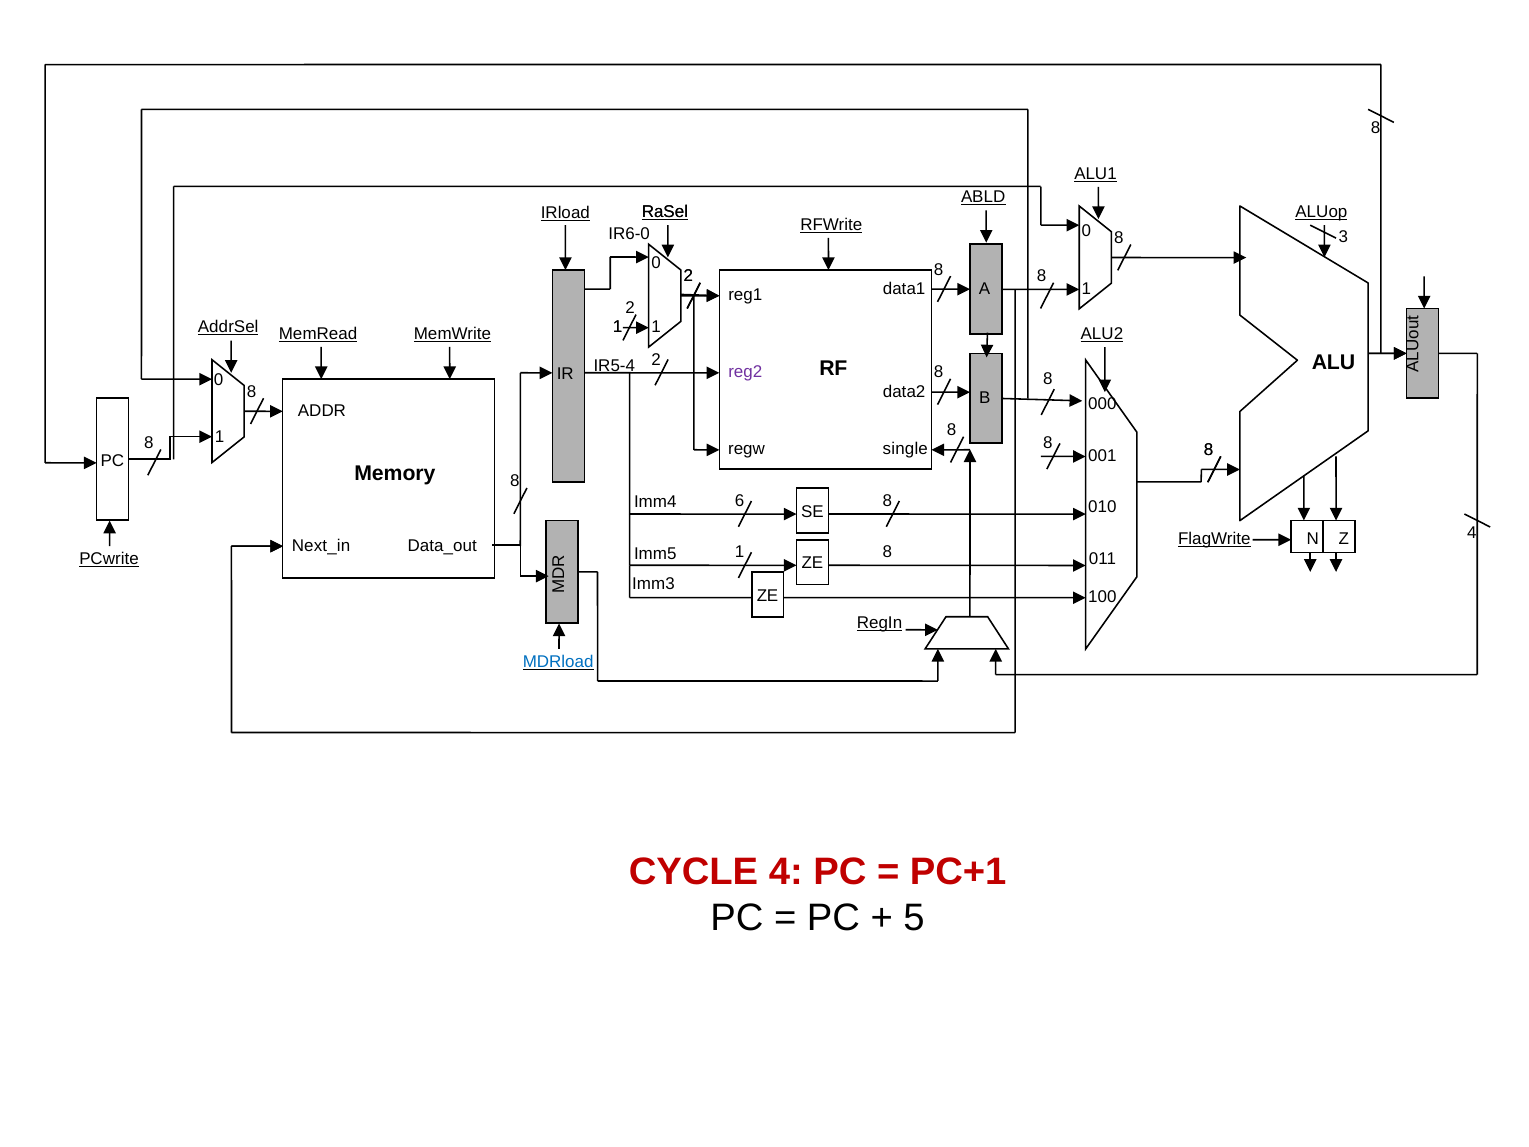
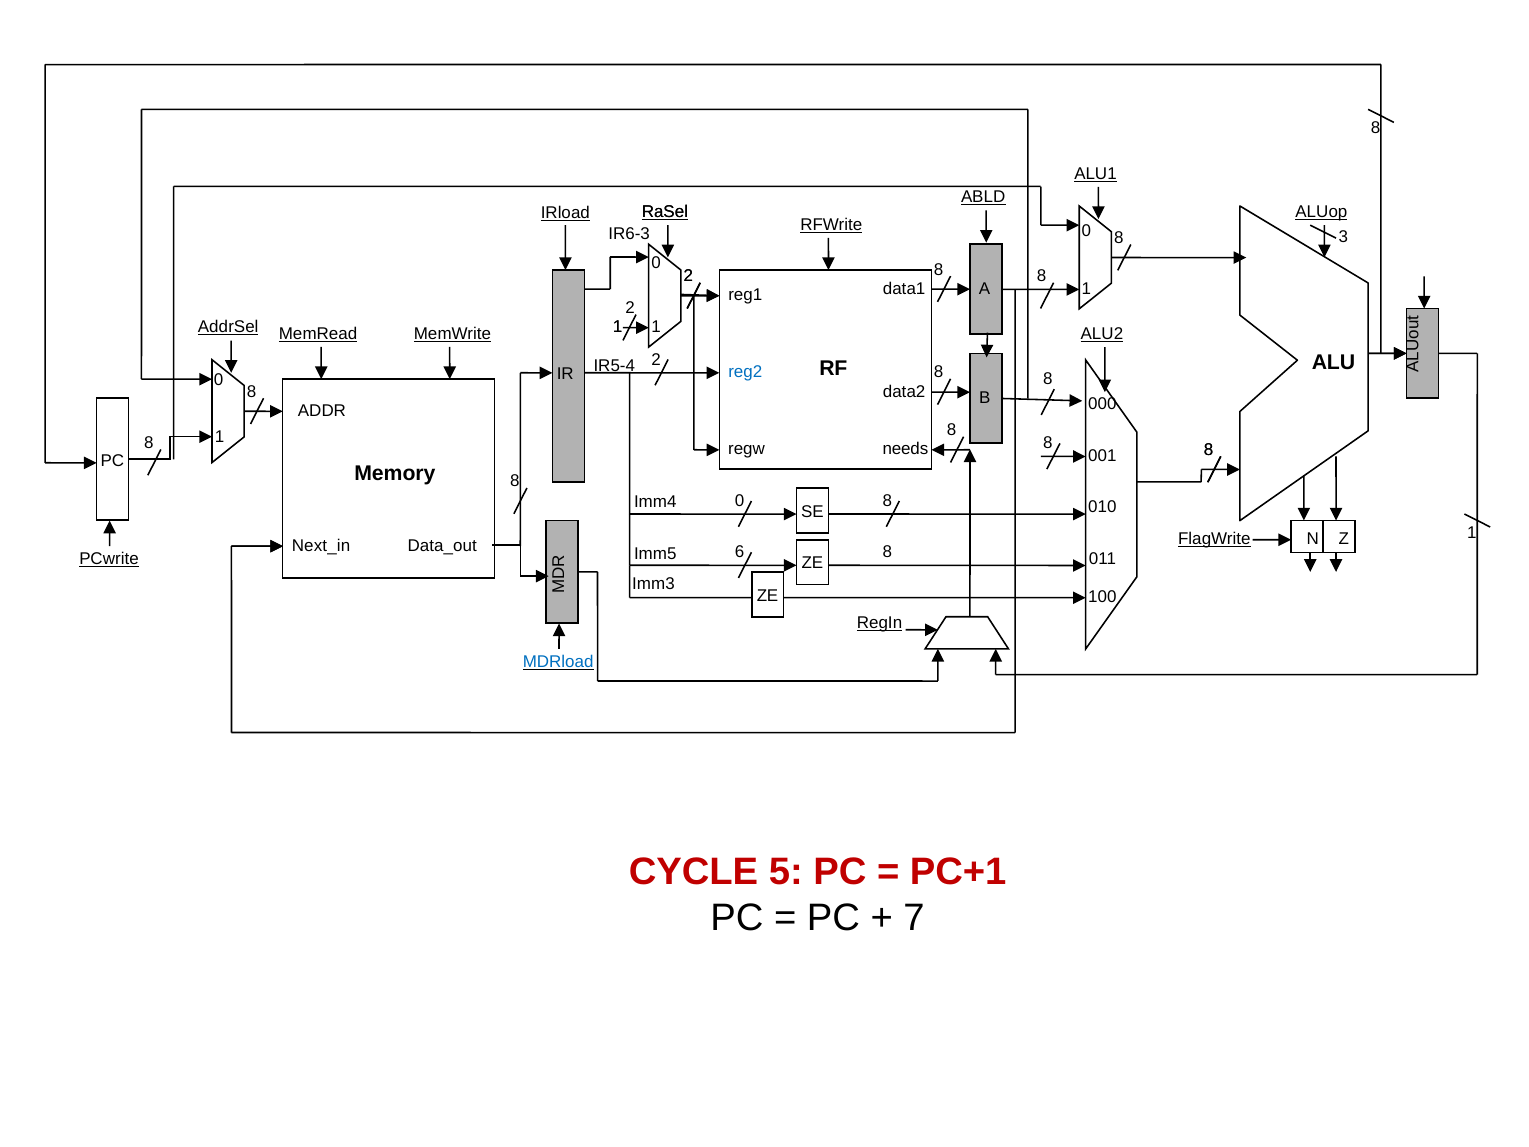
IR6-0: IR6-0 -> IR6-3 (629, 234)
reg2 colour: purple -> blue (745, 372)
single: single -> needs (905, 449)
Imm4 6: 6 -> 0 (739, 501)
FlagWrite 4: 4 -> 1 (1472, 533)
Imm5 1: 1 -> 6 (739, 552)
CYCLE 4: 4 -> 5 (786, 872)
5: 5 -> 7 (914, 918)
